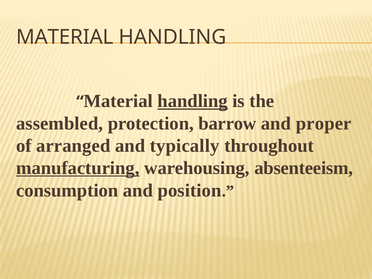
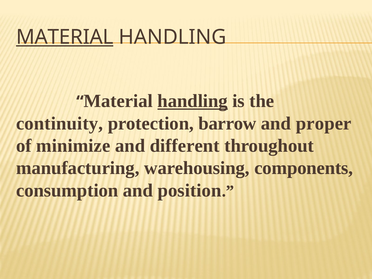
MATERIAL underline: none -> present (65, 37)
assembled: assembled -> continuity (60, 123)
arranged: arranged -> minimize (73, 146)
typically: typically -> different (185, 146)
manufacturing underline: present -> none (78, 168)
absenteeism: absenteeism -> components (304, 168)
